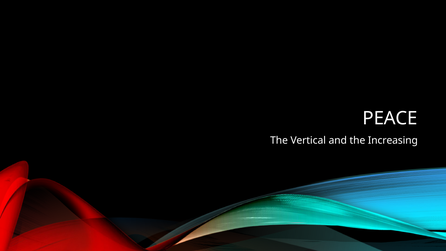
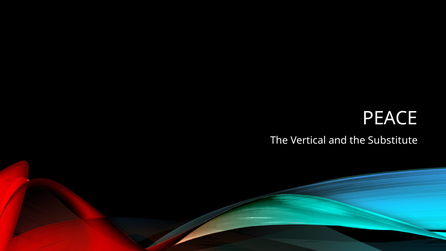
Increasing: Increasing -> Substitute (393, 140)
